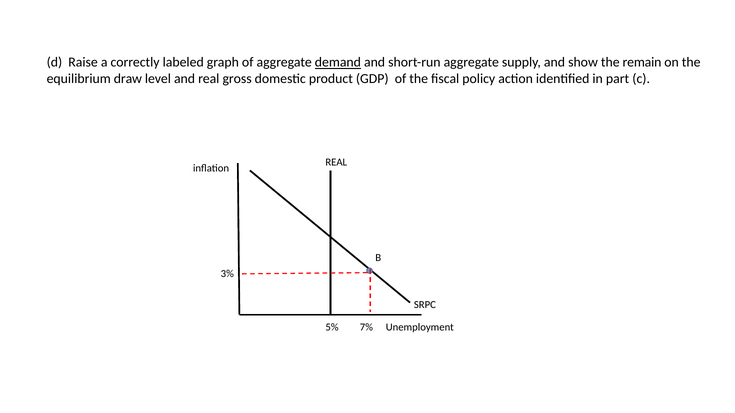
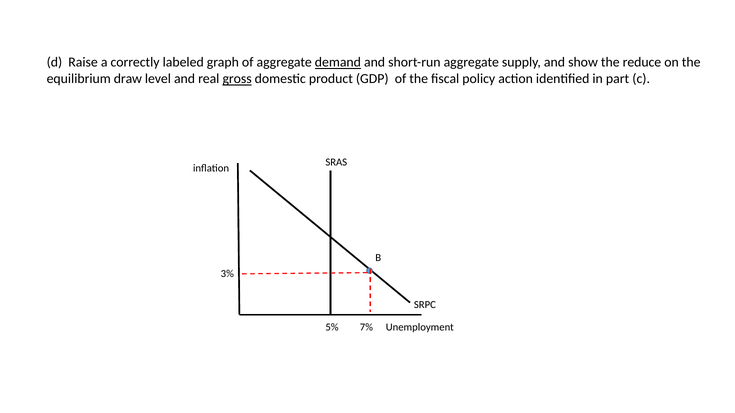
remain: remain -> reduce (642, 62)
gross underline: none -> present (237, 79)
REAL: REAL -> SRAS (336, 162)
